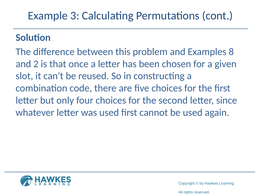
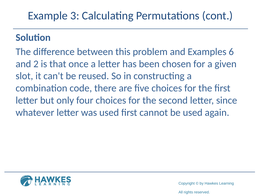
8: 8 -> 6 (231, 52)
